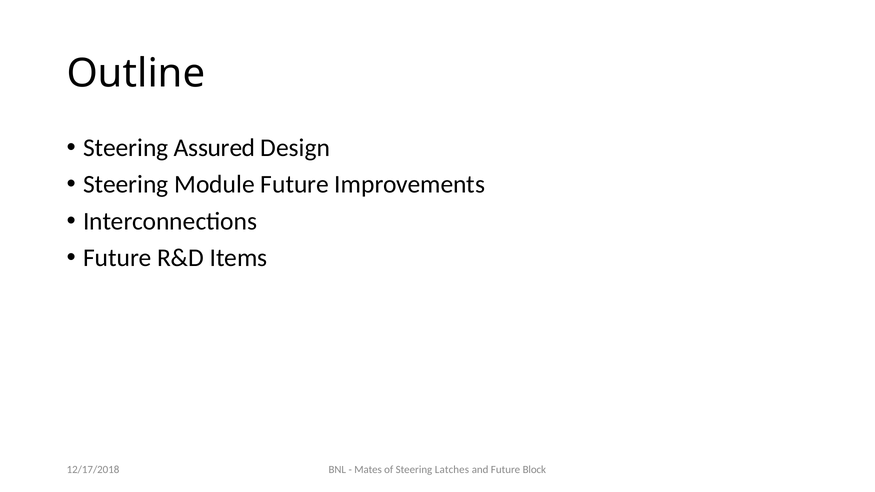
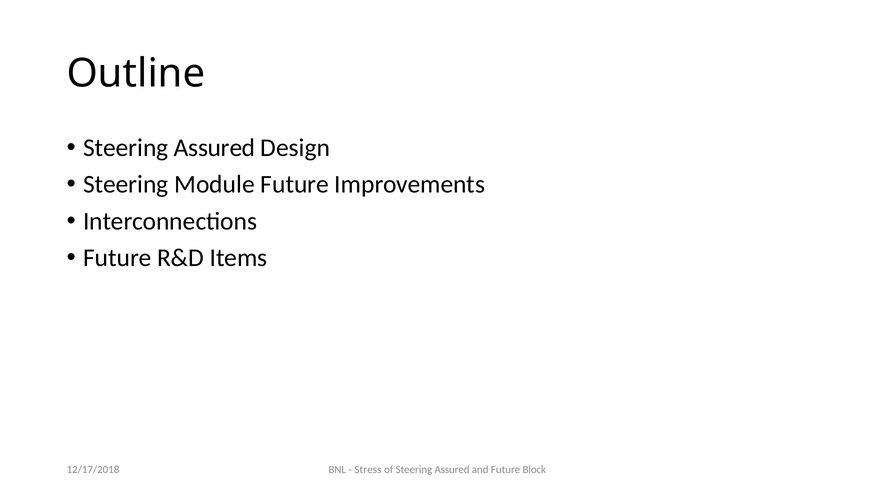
Mates: Mates -> Stress (368, 470)
of Steering Latches: Latches -> Assured (452, 470)
